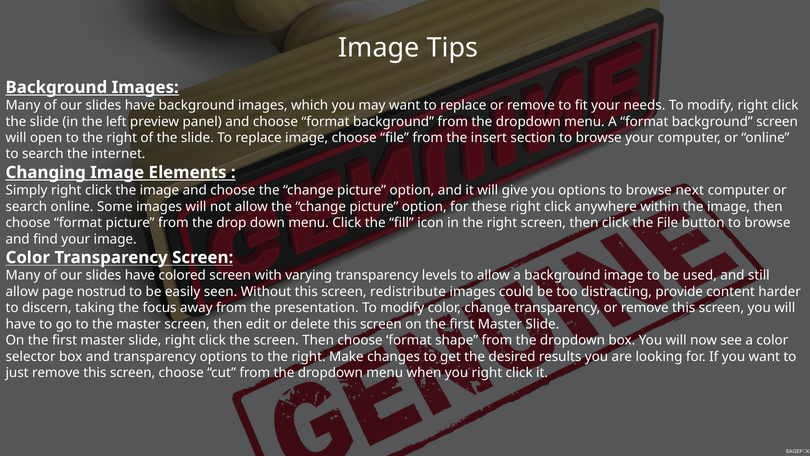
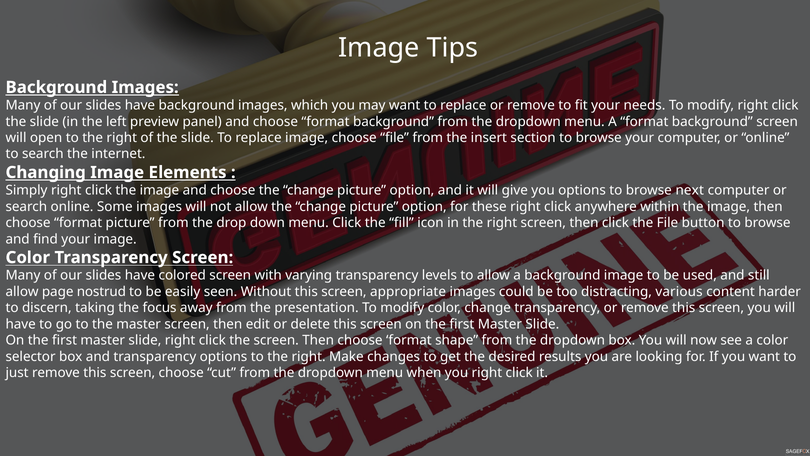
redistribute: redistribute -> appropriate (408, 291)
provide: provide -> various (679, 291)
